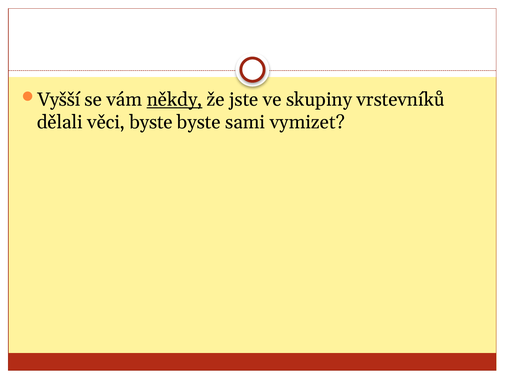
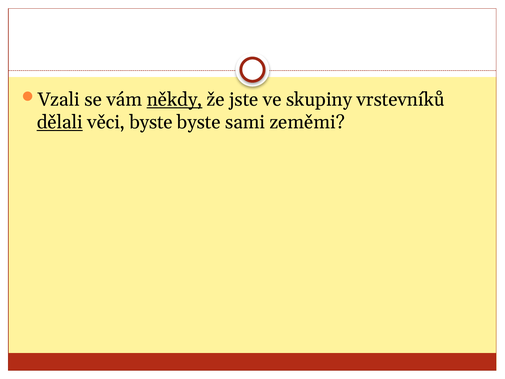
Vyšší: Vyšší -> Vzali (59, 100)
dělali underline: none -> present (60, 122)
vymizet: vymizet -> zeměmi (307, 122)
